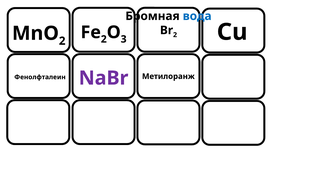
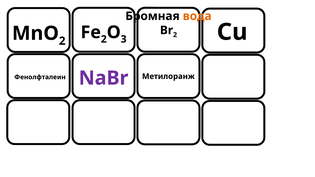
вода colour: blue -> orange (197, 16)
